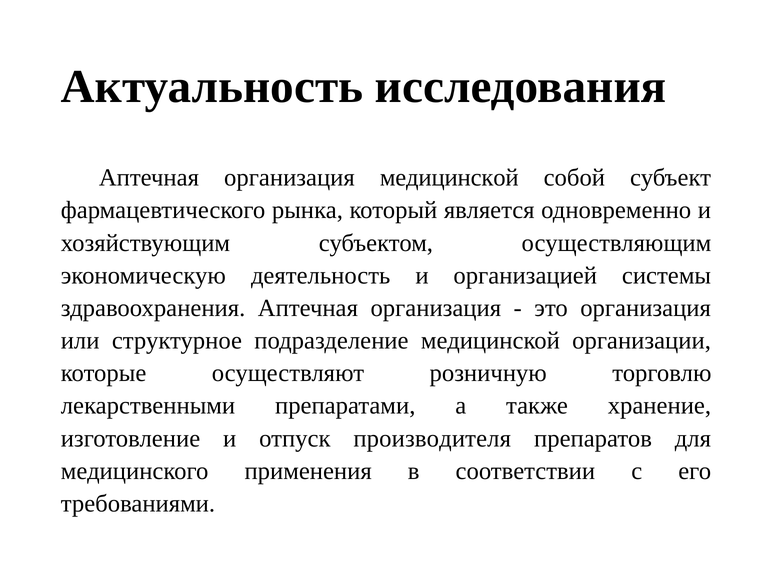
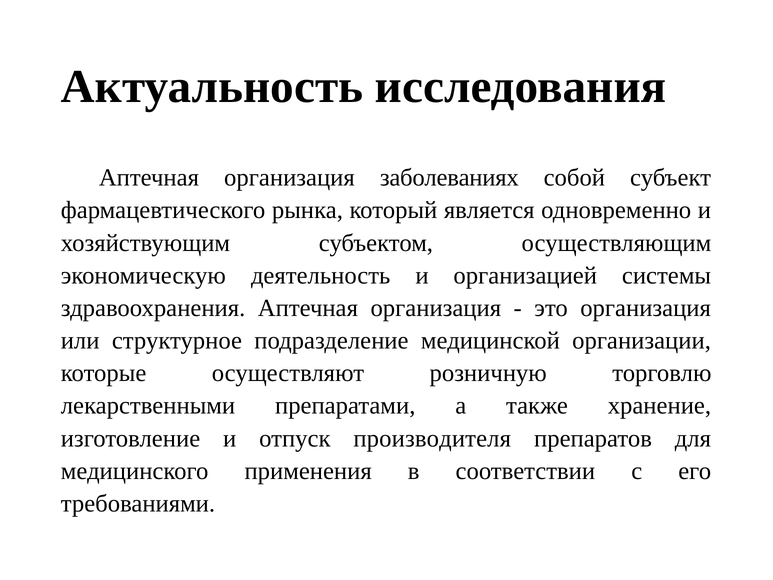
организация медицинской: медицинской -> заболеваниях (449, 178)
